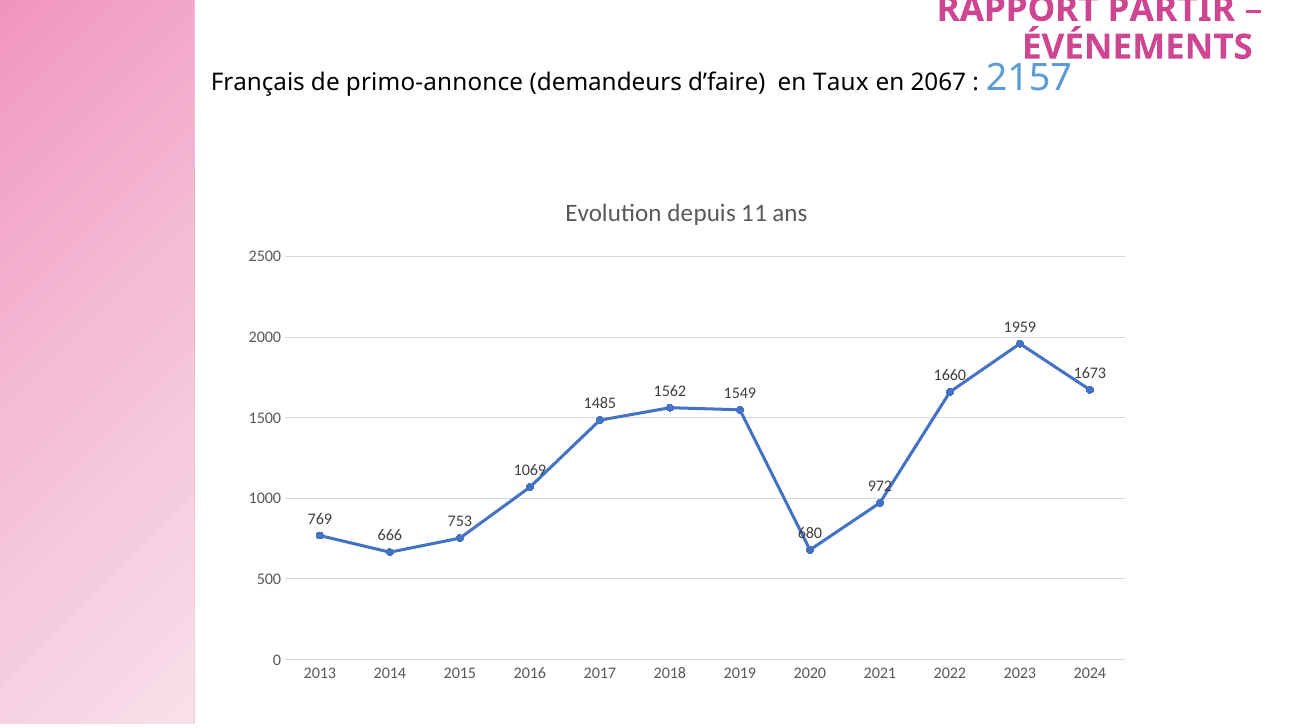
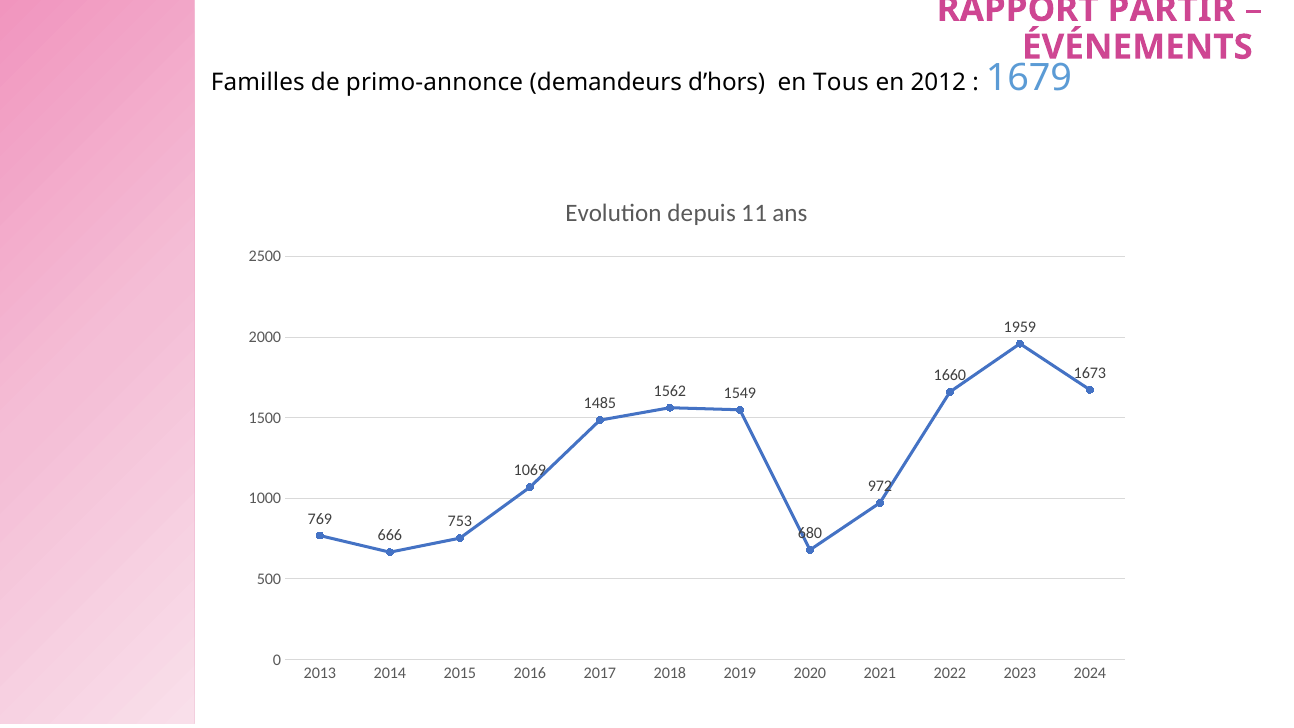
Français: Français -> Familles (258, 82)
d’faire: d’faire -> d’hors (727, 82)
Taux: Taux -> Tous (841, 82)
2067: 2067 -> 2012 (938, 82)
2157: 2157 -> 1679 (1029, 78)
